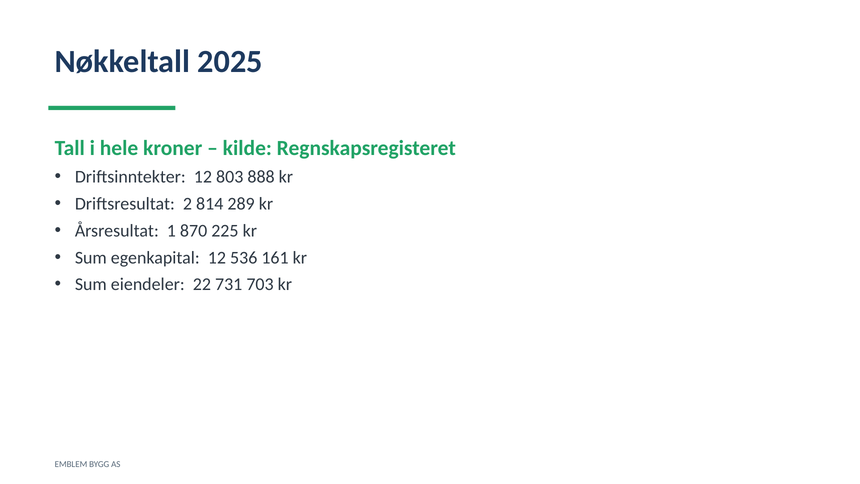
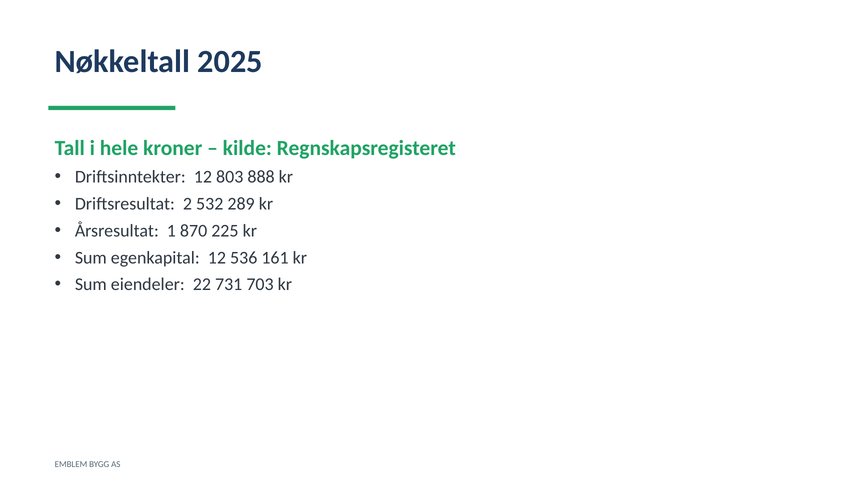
814: 814 -> 532 (210, 204)
